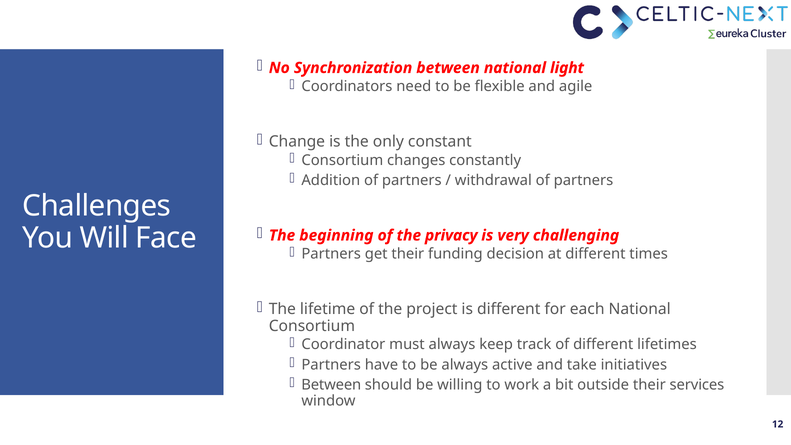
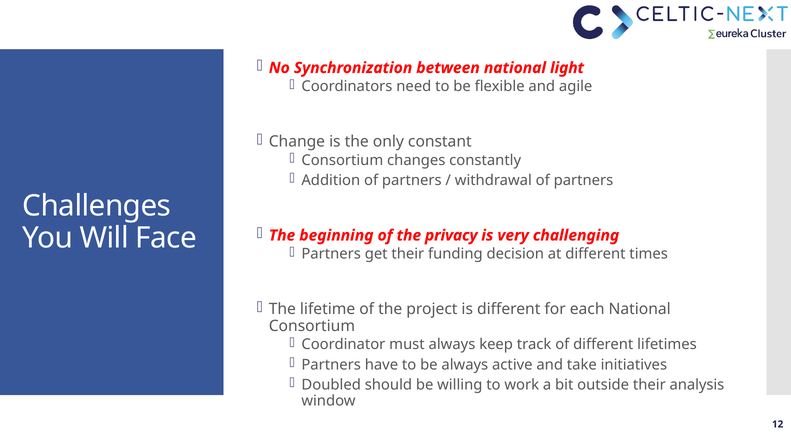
Between: Between -> Doubled (331, 385)
services: services -> analysis (697, 385)
